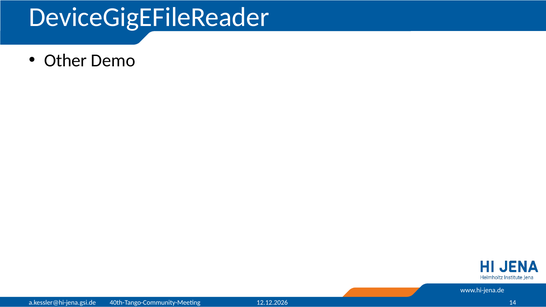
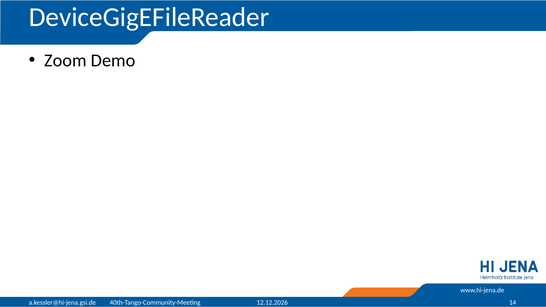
Other: Other -> Zoom (65, 60)
